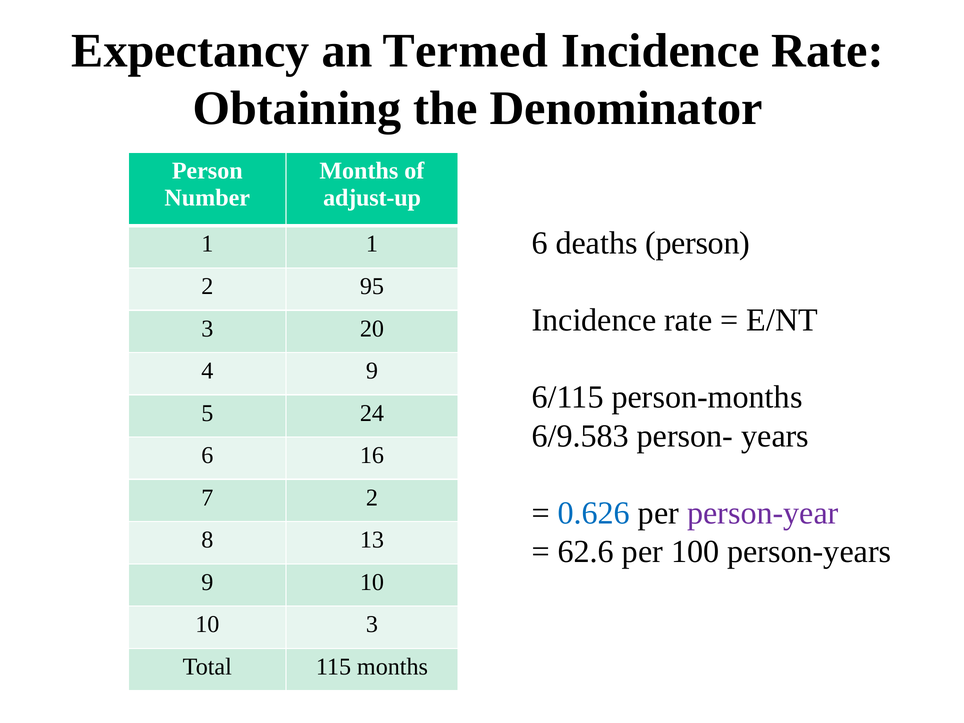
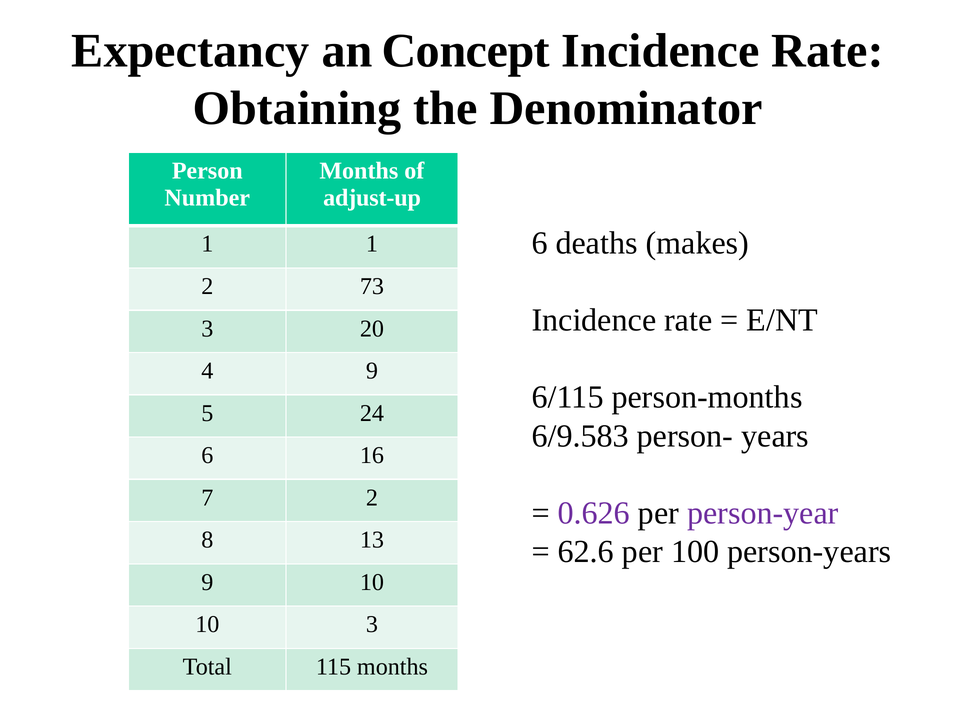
Termed: Termed -> Concept (466, 51)
deaths person: person -> makes (697, 243)
95: 95 -> 73 (372, 286)
0.626 colour: blue -> purple (594, 513)
